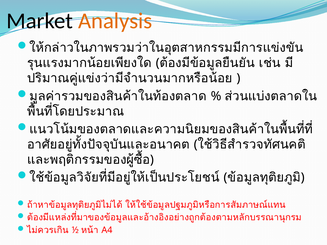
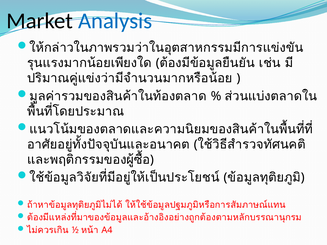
Analysis colour: orange -> blue (115, 21)
